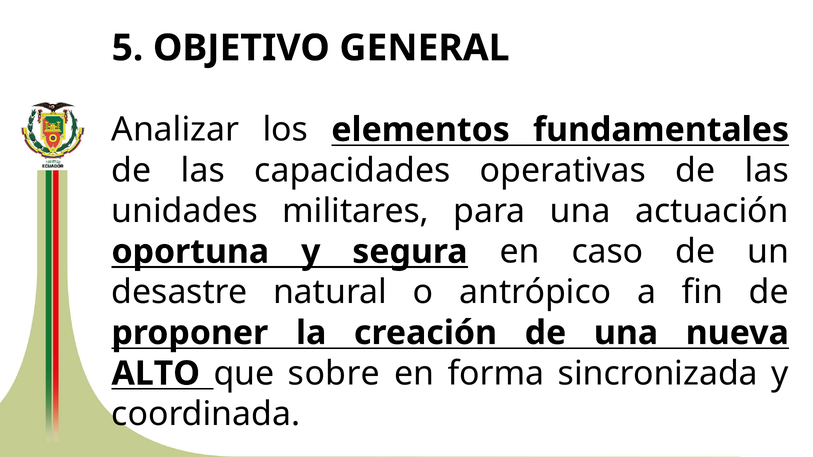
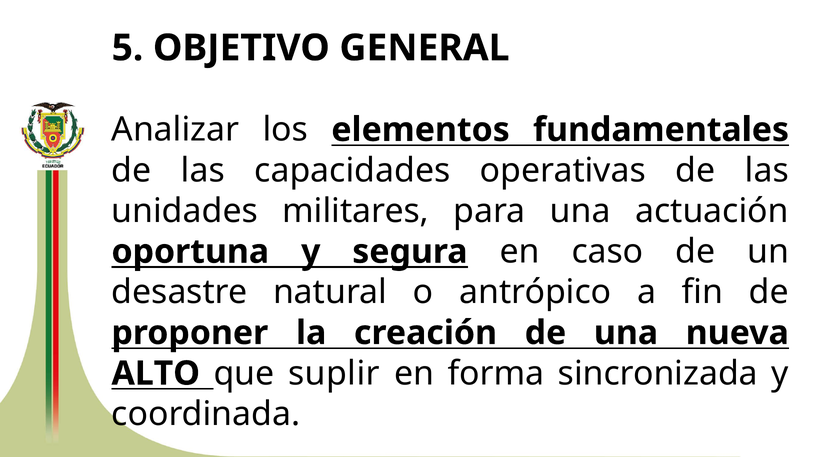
sobre: sobre -> suplir (334, 374)
